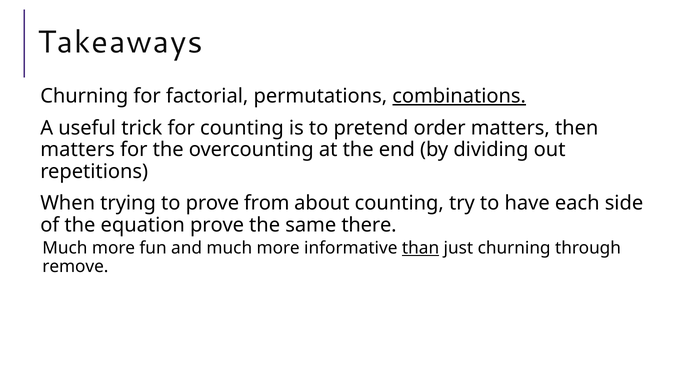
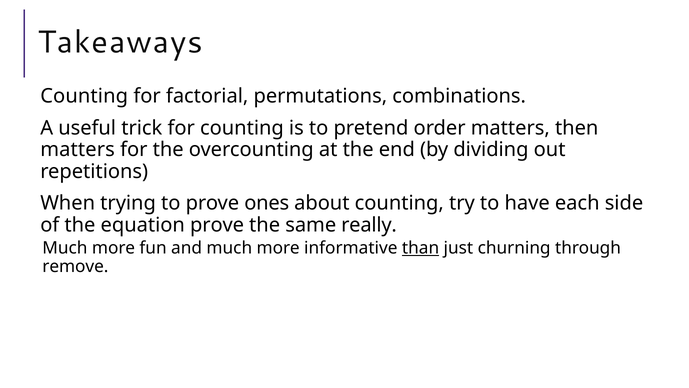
Churning: Churning -> Counting (84, 96)
combinations underline: present -> none (459, 96)
from: from -> ones (267, 203)
there: there -> really (369, 225)
